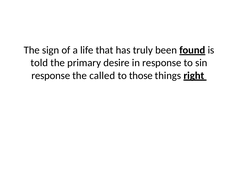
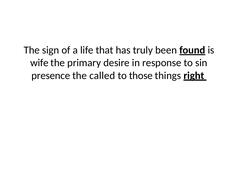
told: told -> wife (39, 63)
response: response -> presence (51, 75)
